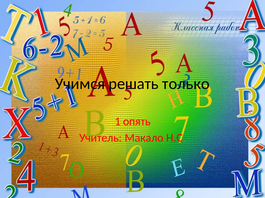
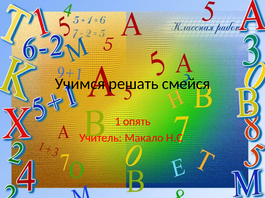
только: только -> смейся (186, 84)
